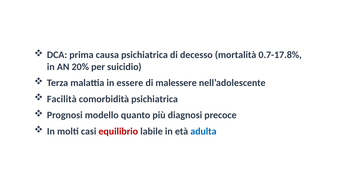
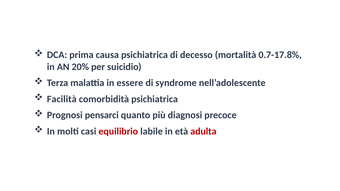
malessere: malessere -> syndrome (176, 83)
modello: modello -> pensarci (102, 115)
adulta colour: blue -> red (203, 131)
